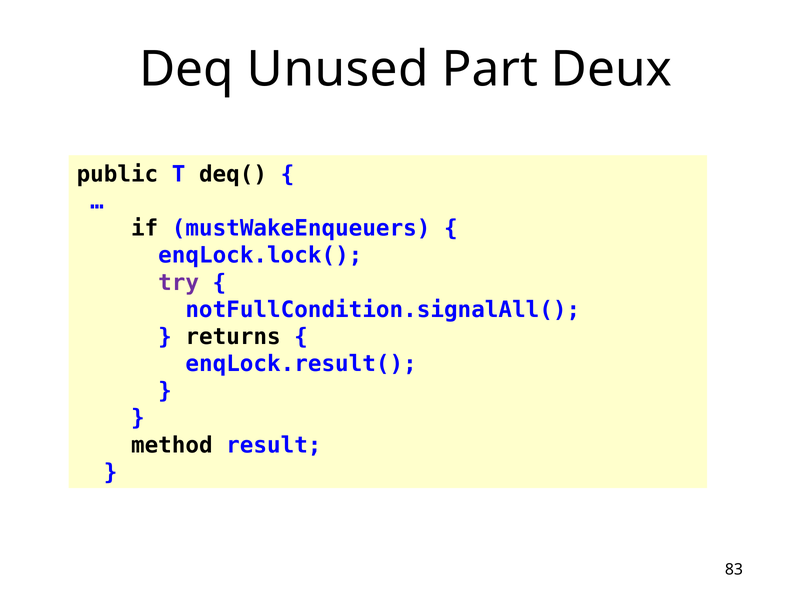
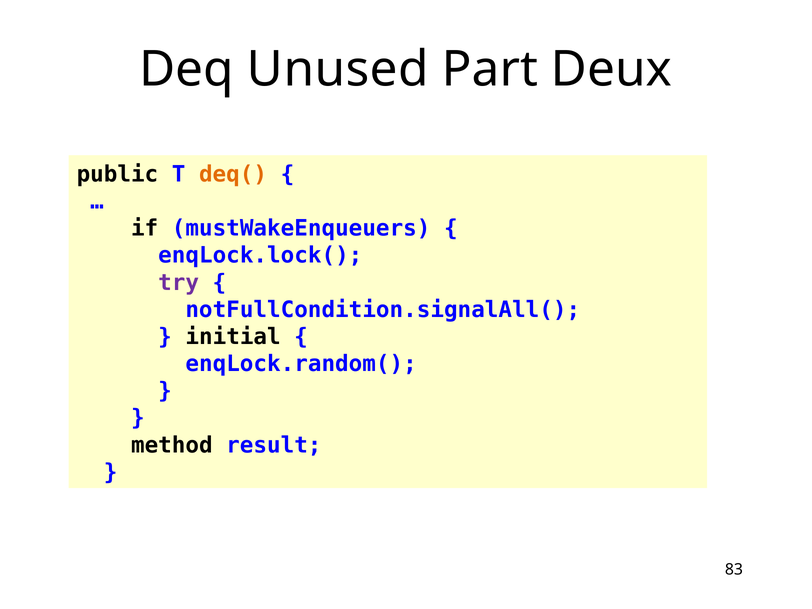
deq( colour: black -> orange (233, 174)
returns: returns -> initial (233, 337)
enqLock.result(: enqLock.result( -> enqLock.random( (301, 364)
